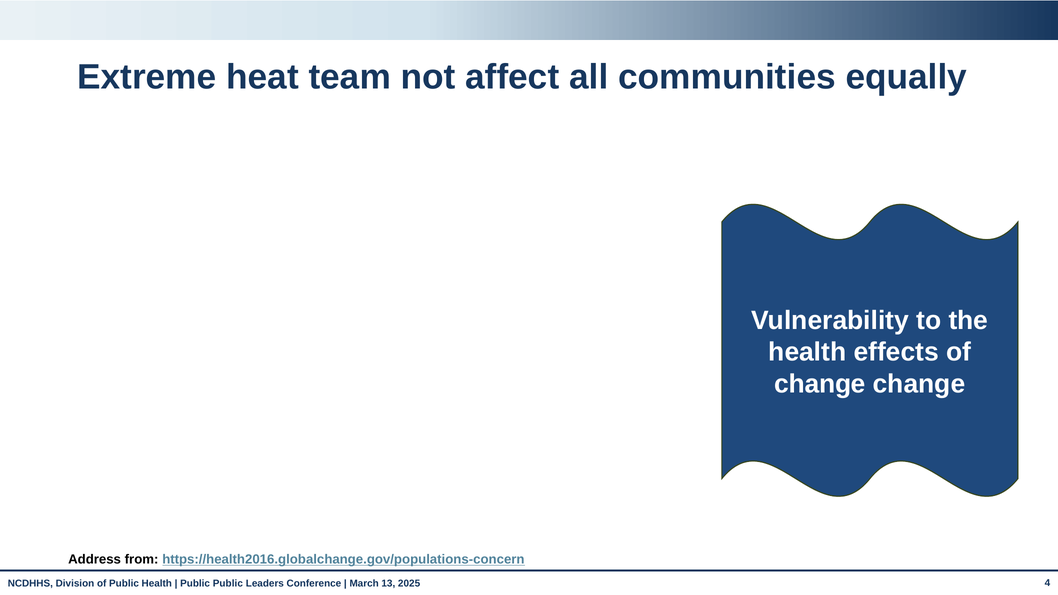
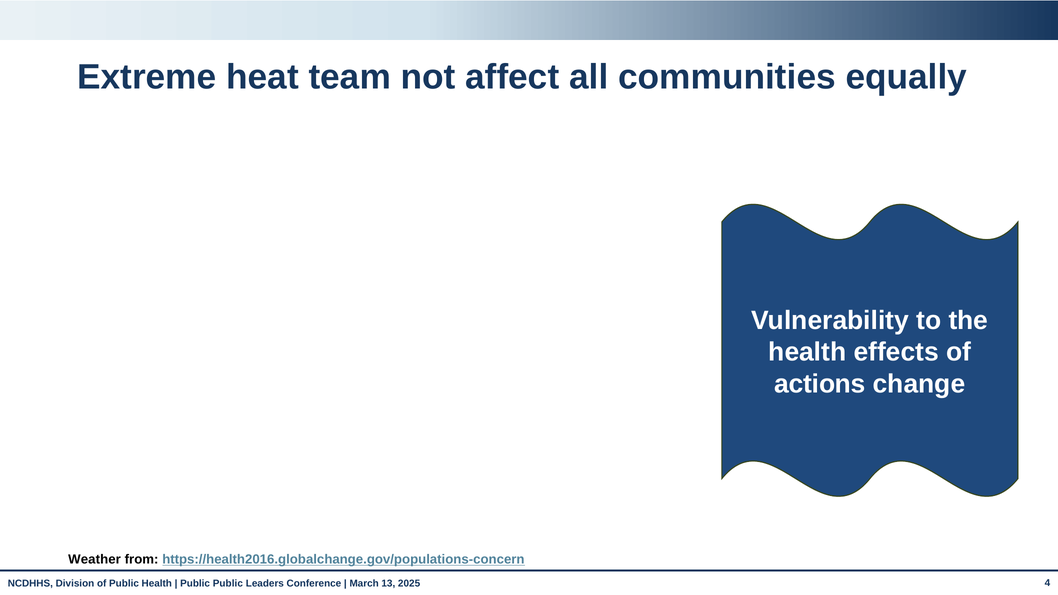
change: change -> actions (820, 384)
Address: Address -> Weather (95, 559)
